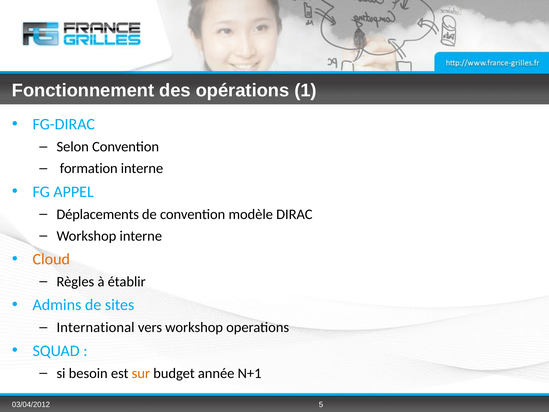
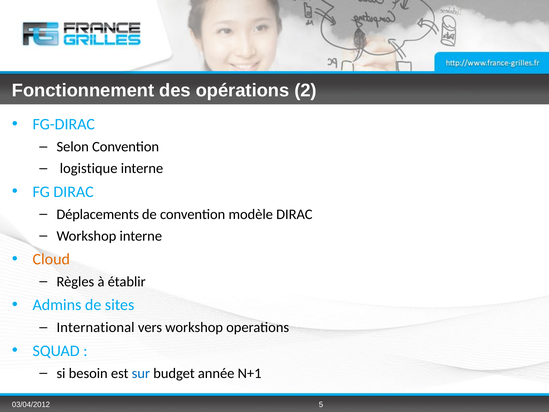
1: 1 -> 2 (306, 90)
formation: formation -> logistique (89, 168)
FG APPEL: APPEL -> DIRAC (74, 192)
sur colour: orange -> blue (141, 373)
